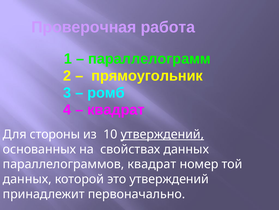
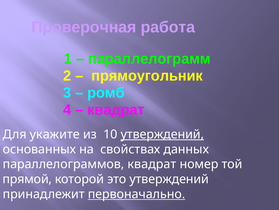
стороны: стороны -> укажите (55, 134)
данных: данных -> прямой (27, 179)
первоначально underline: none -> present (136, 193)
